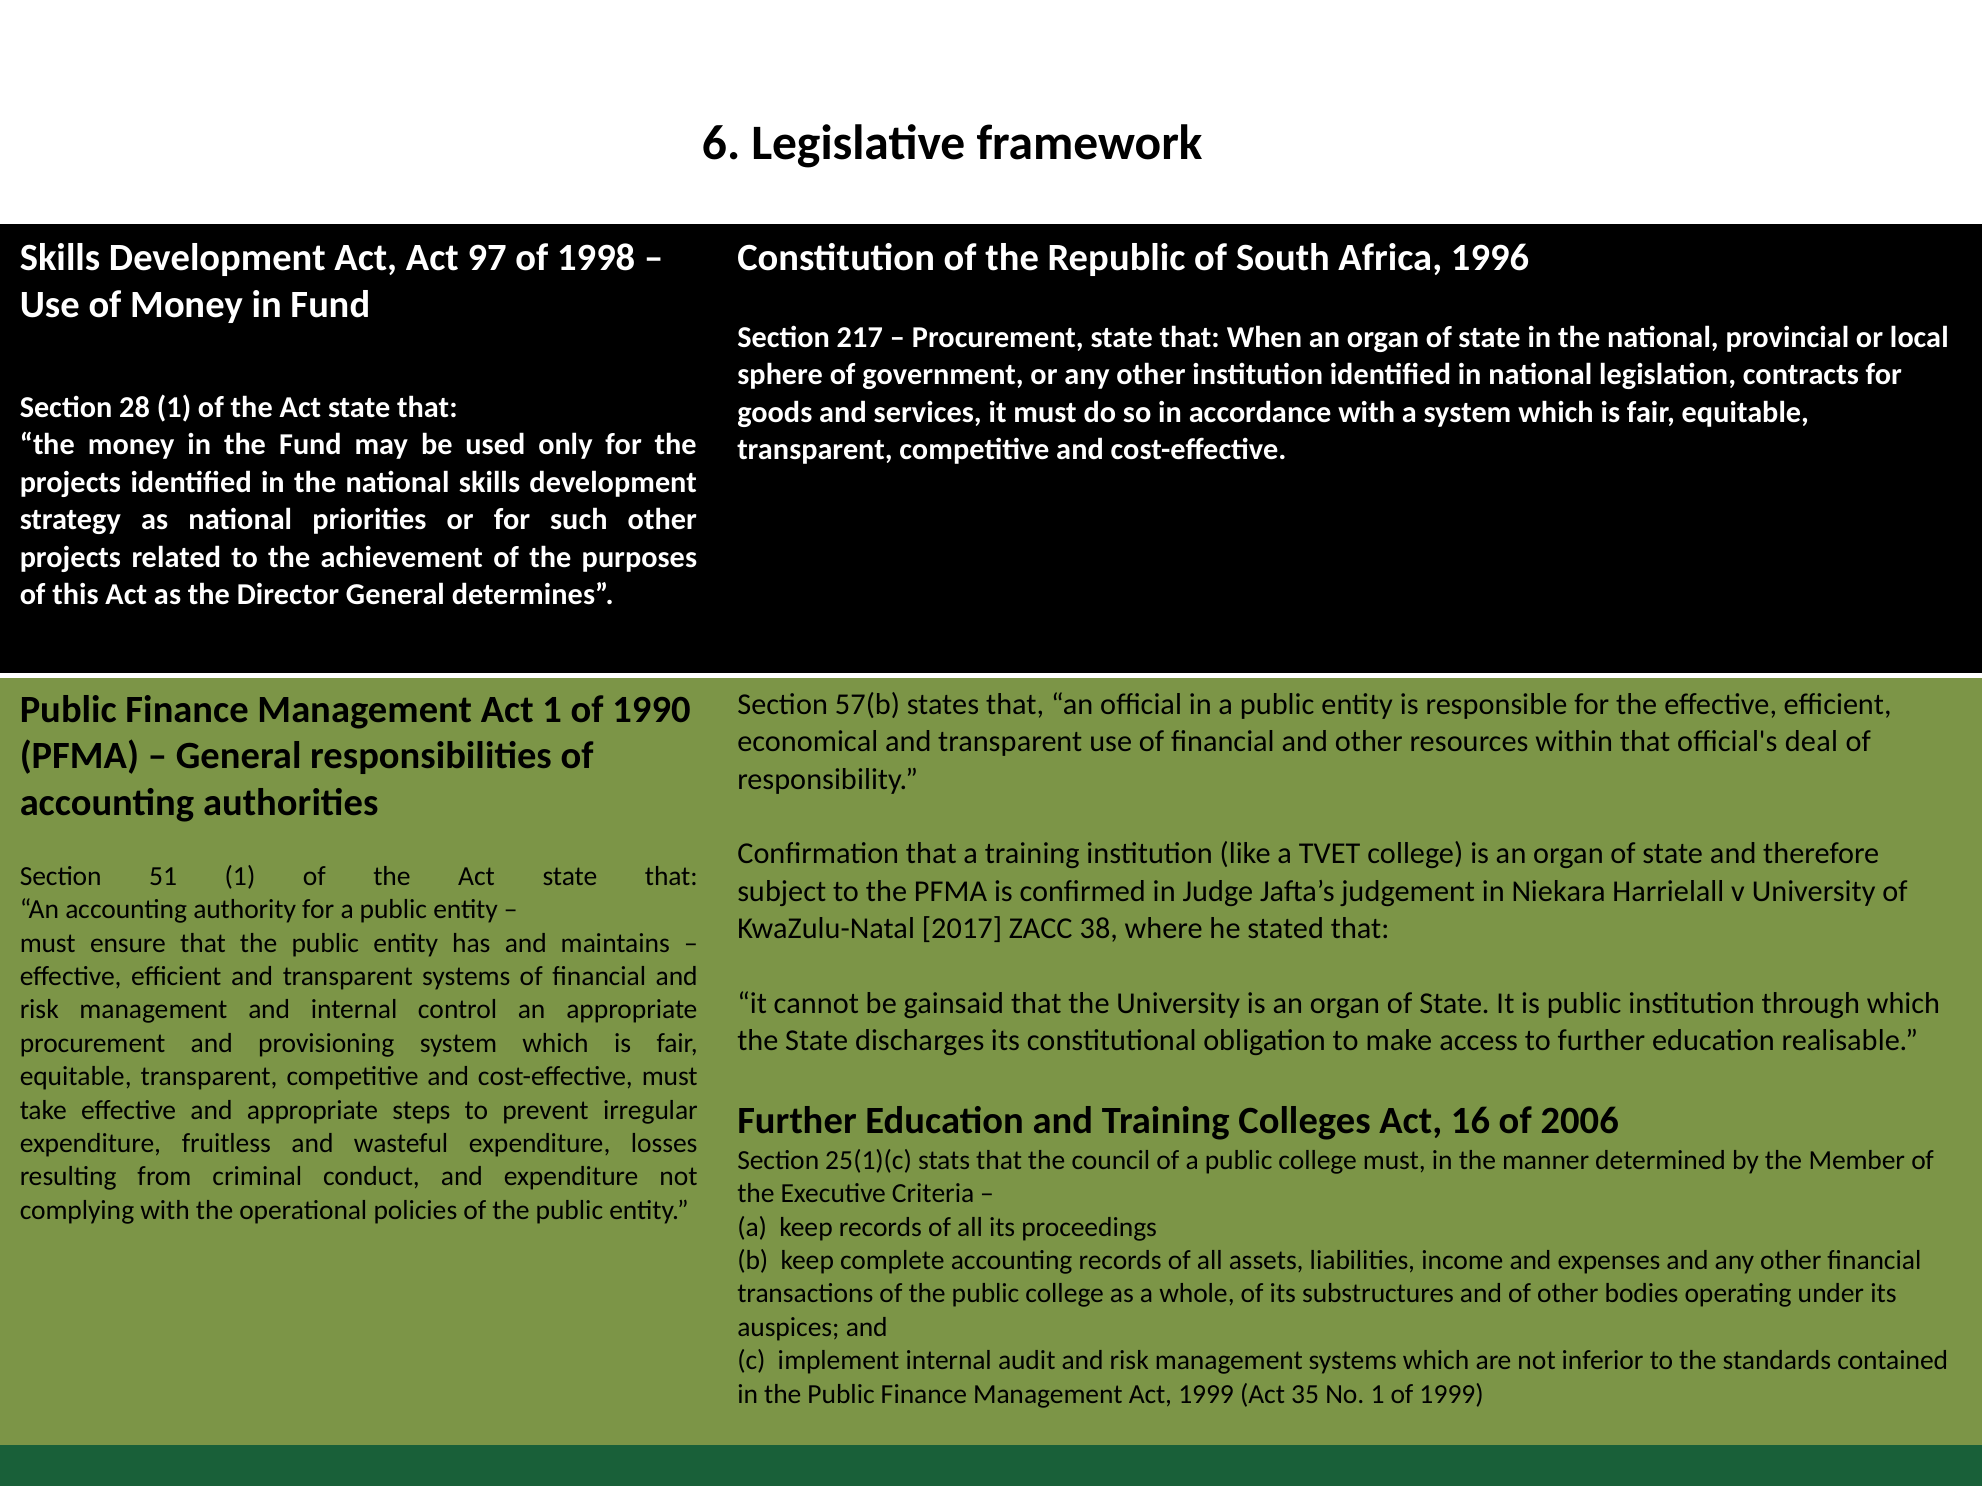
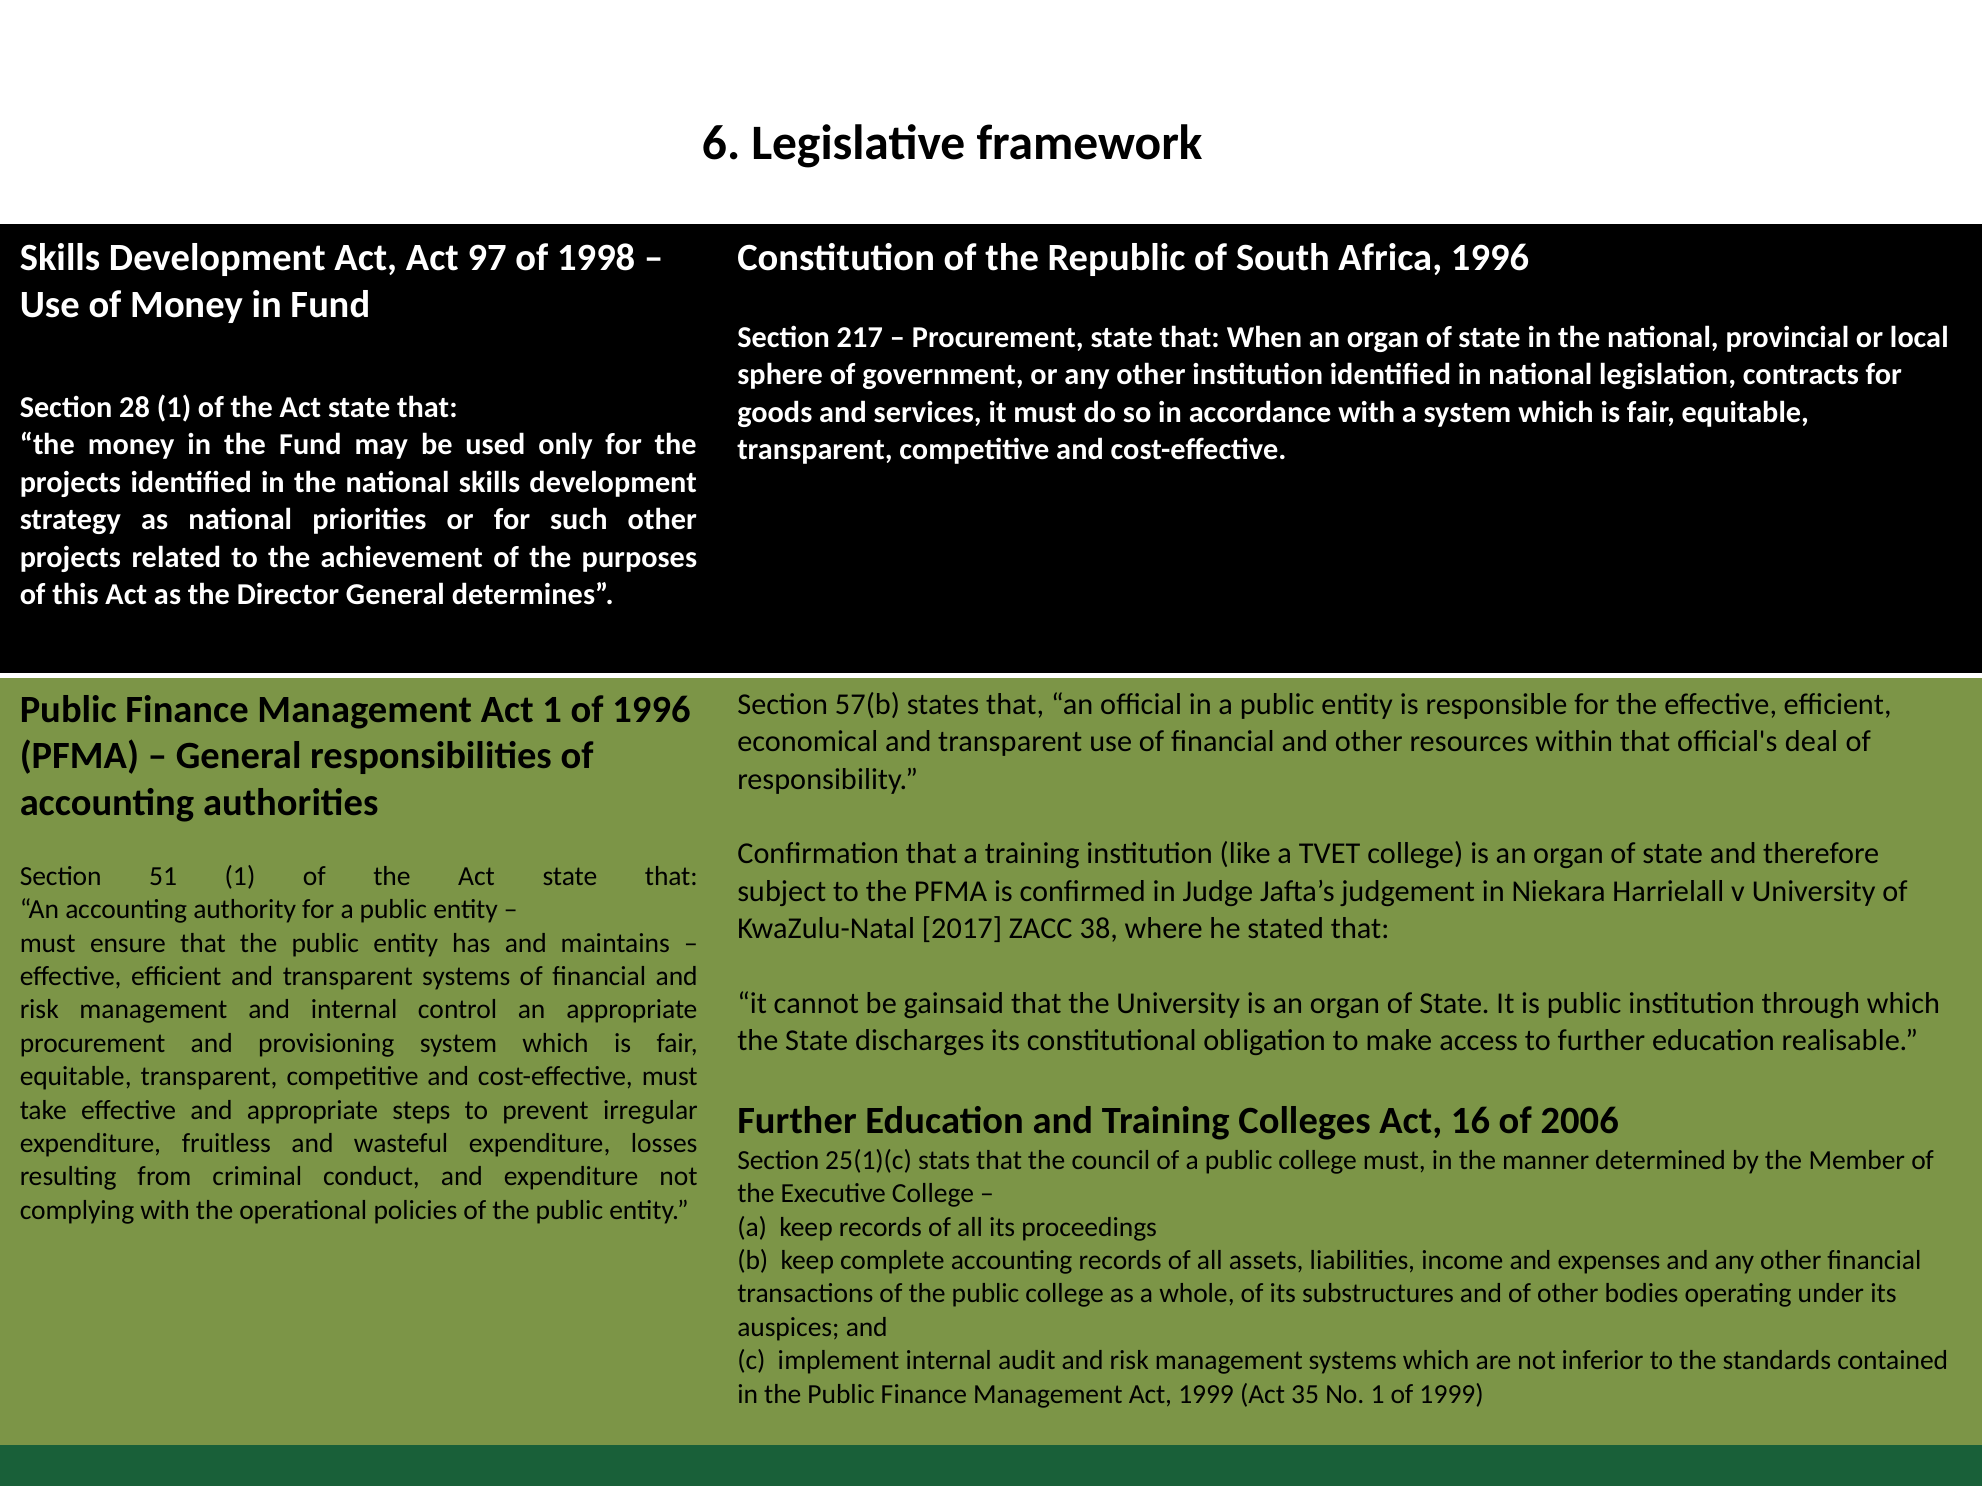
of 1990: 1990 -> 1996 (652, 710)
Executive Criteria: Criteria -> College (933, 1194)
